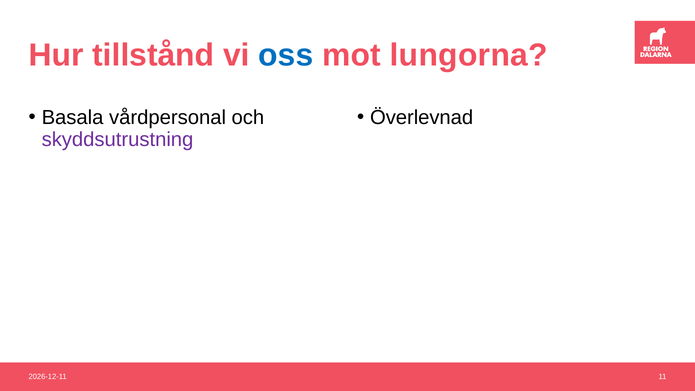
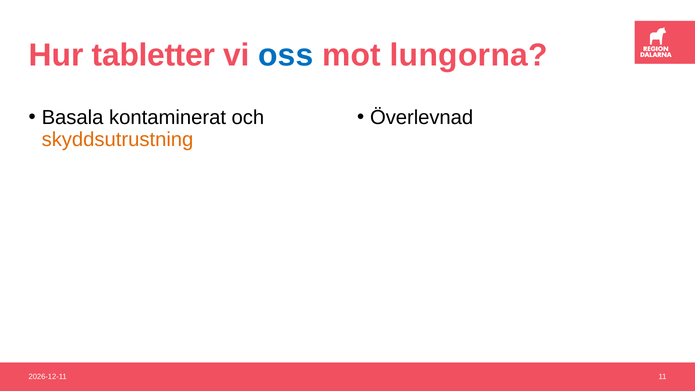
tillstånd: tillstånd -> tabletter (153, 55)
vårdpersonal: vårdpersonal -> kontaminerat (168, 118)
skyddsutrustning colour: purple -> orange (118, 139)
